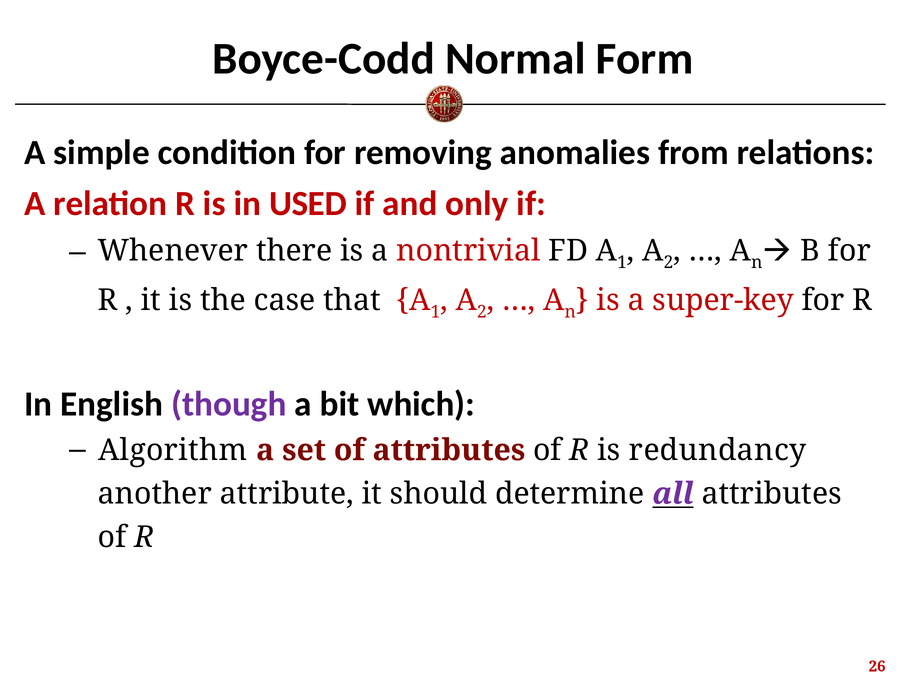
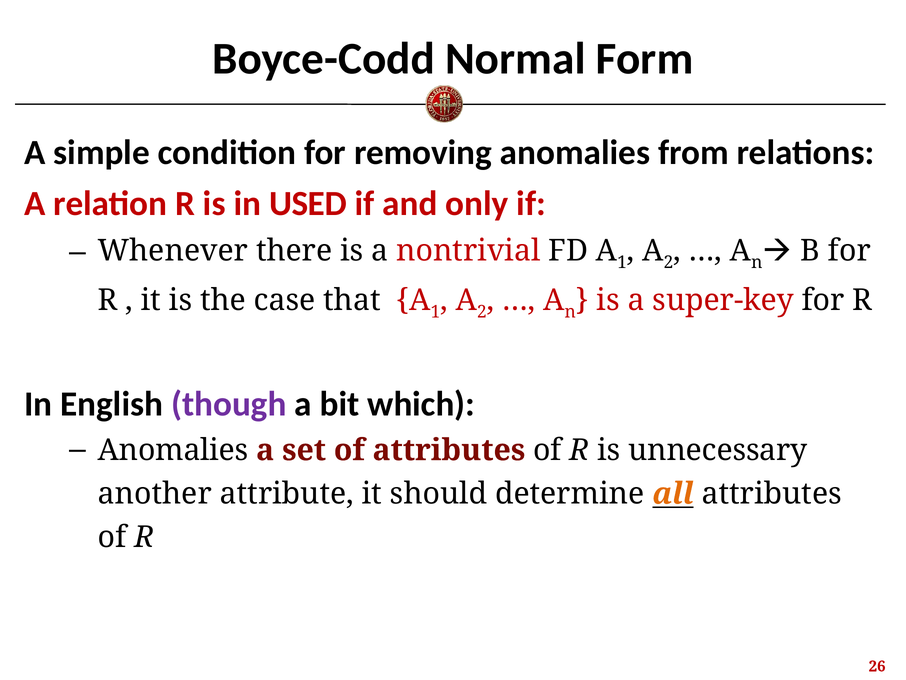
Algorithm: Algorithm -> Anomalies (173, 450)
redundancy: redundancy -> unnecessary (718, 450)
all colour: purple -> orange (673, 493)
